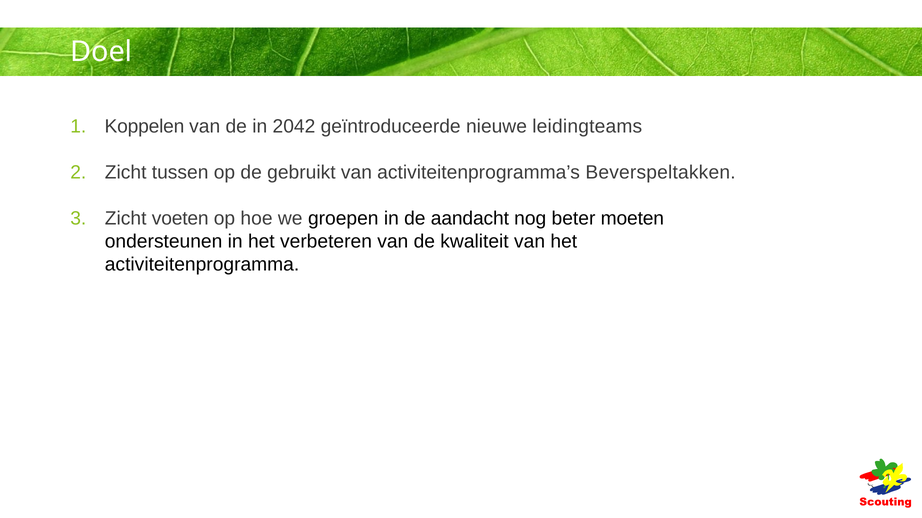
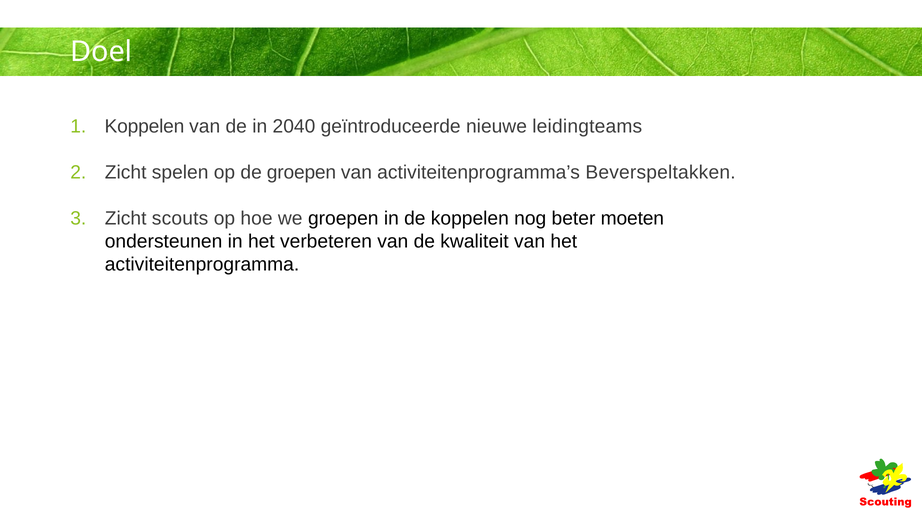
2042: 2042 -> 2040 (294, 126)
tussen: tussen -> spelen (180, 173)
de gebruikt: gebruikt -> groepen (301, 173)
voeten: voeten -> scouts (180, 219)
de aandacht: aandacht -> koppelen (470, 219)
